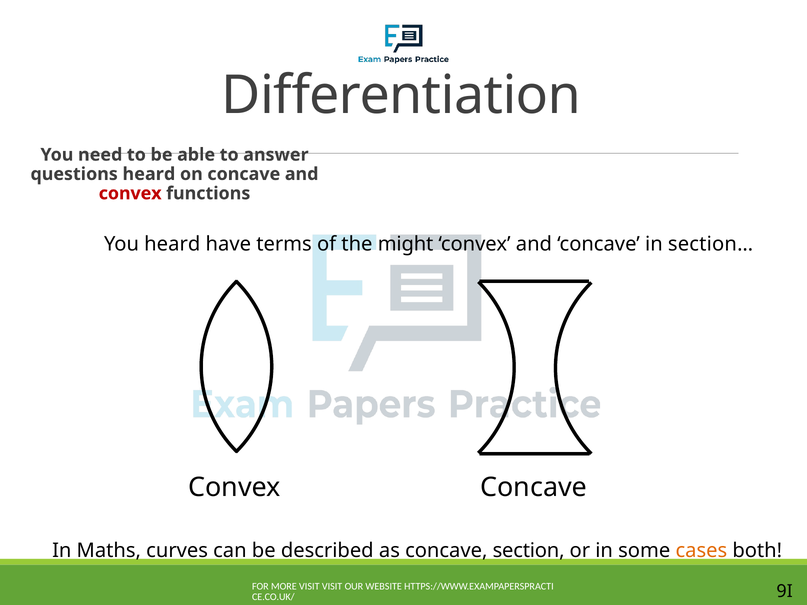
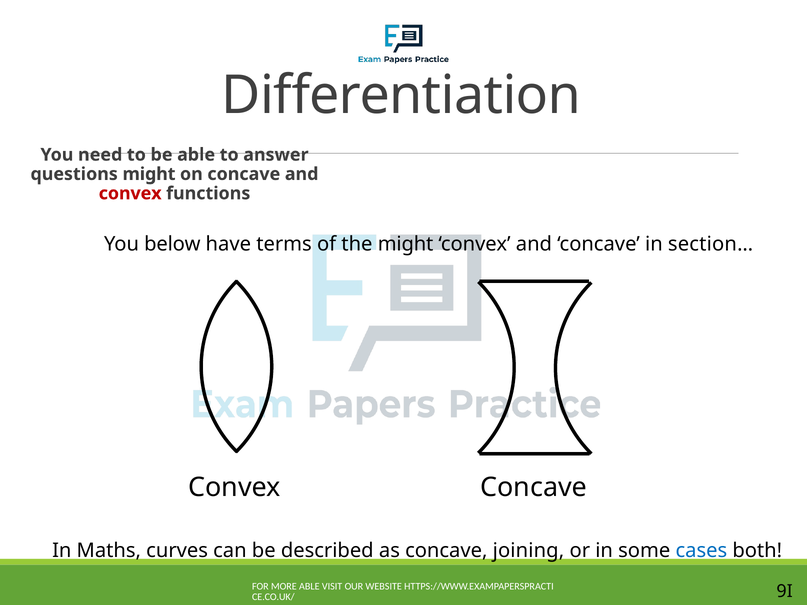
questions heard: heard -> might (149, 174)
You heard: heard -> below (172, 244)
section: section -> joining (528, 551)
cases colour: orange -> blue (701, 551)
MORE VISIT: VISIT -> ABLE (309, 587)
